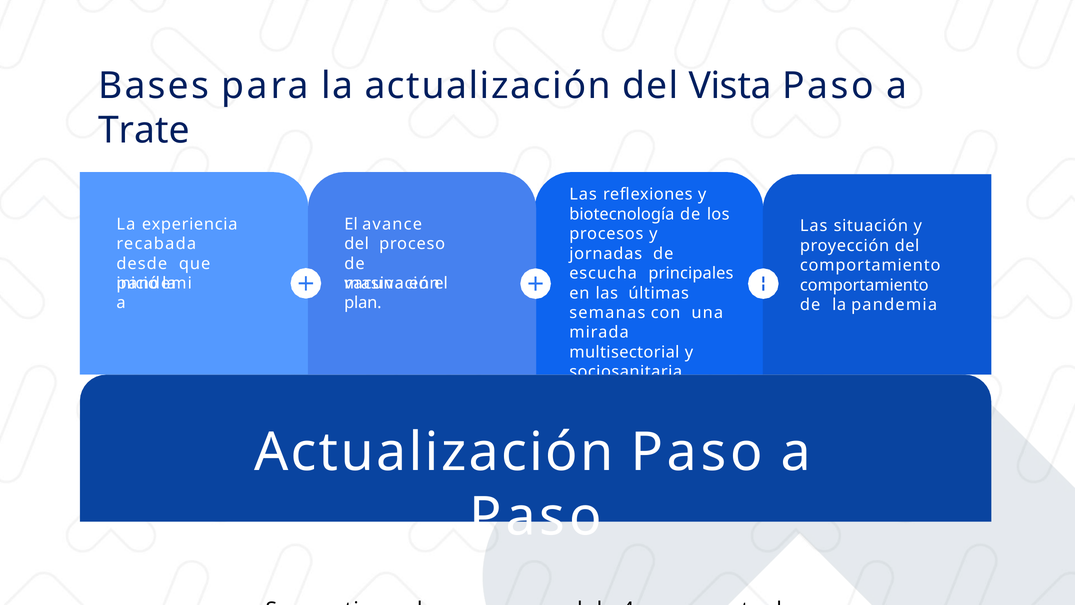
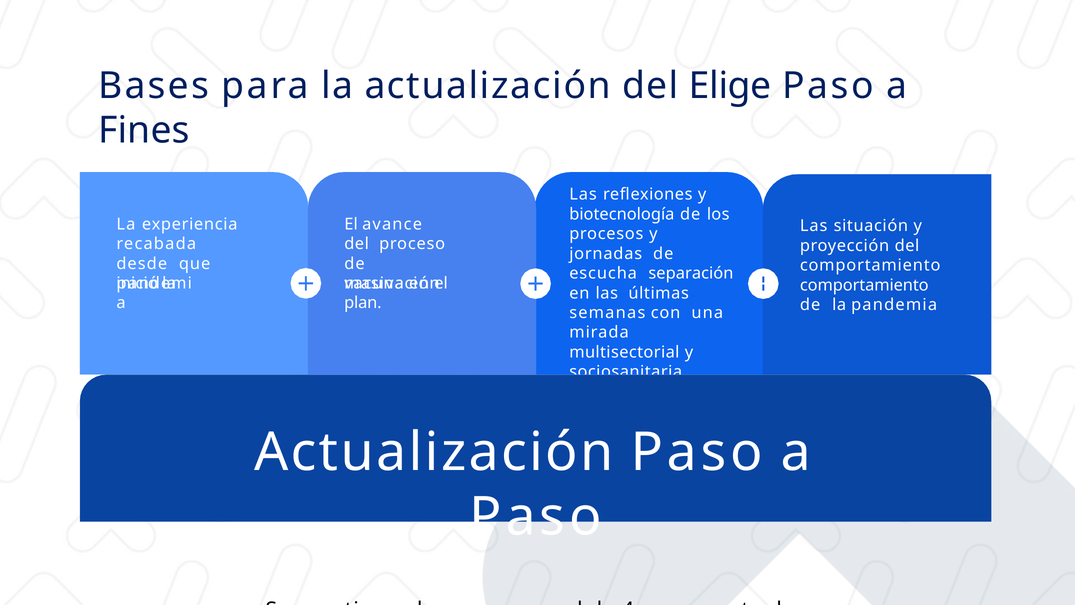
Vista: Vista -> Elige (730, 86)
Trate: Trate -> Fines (144, 131)
principales: principales -> separación (691, 273)
